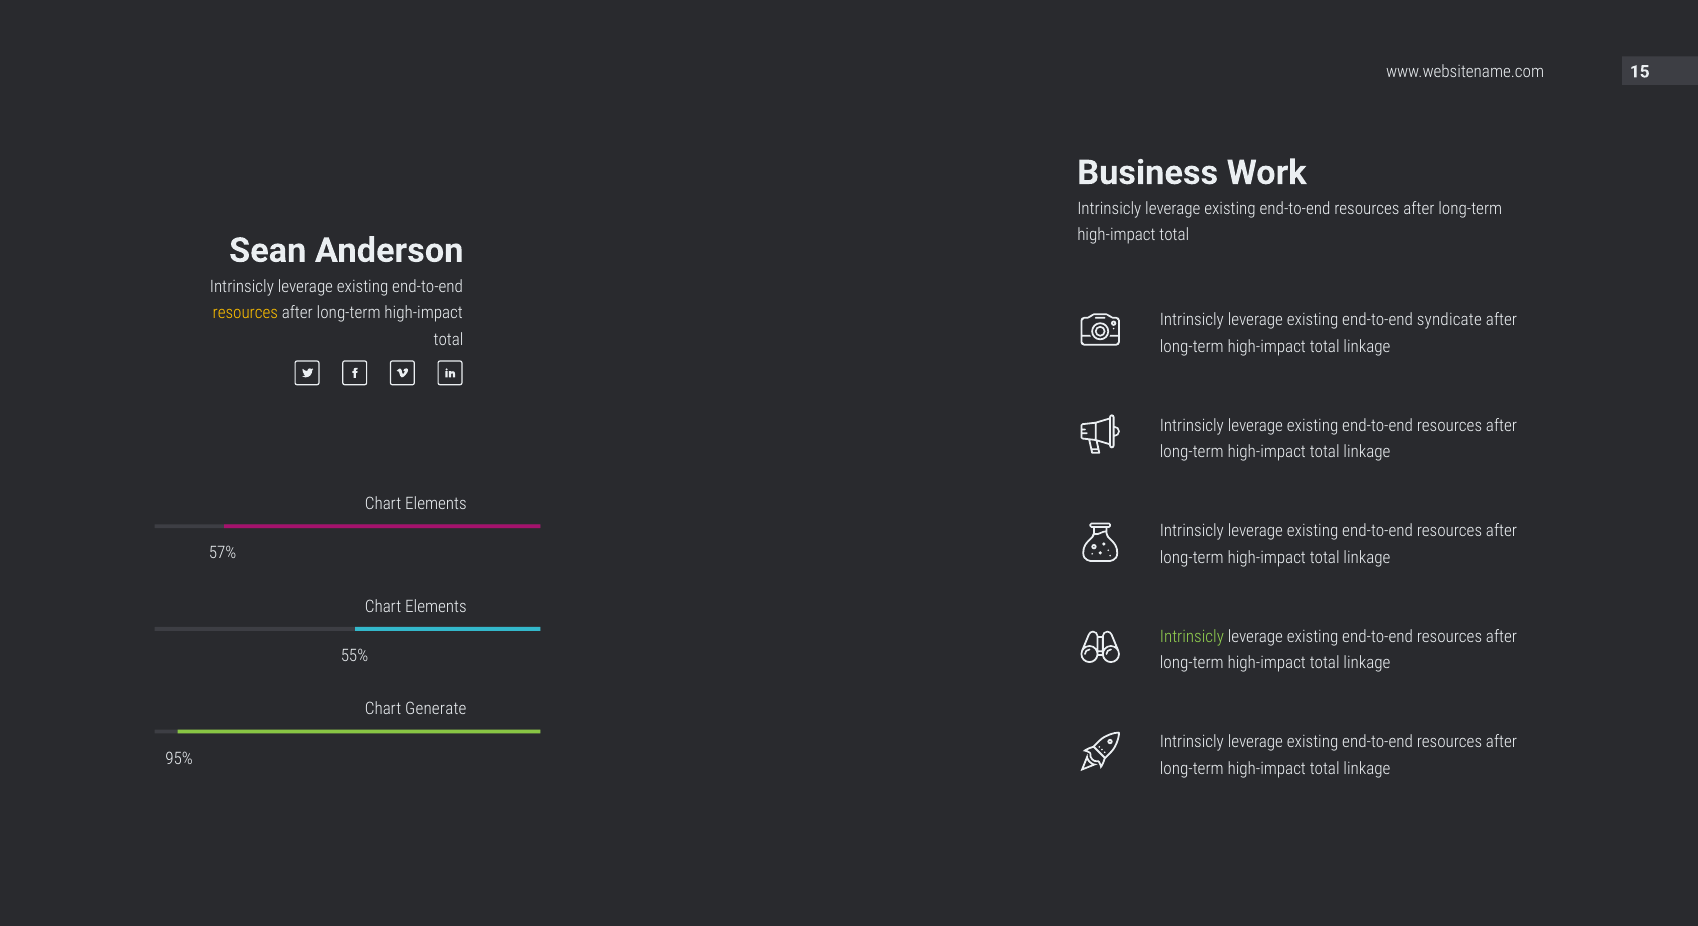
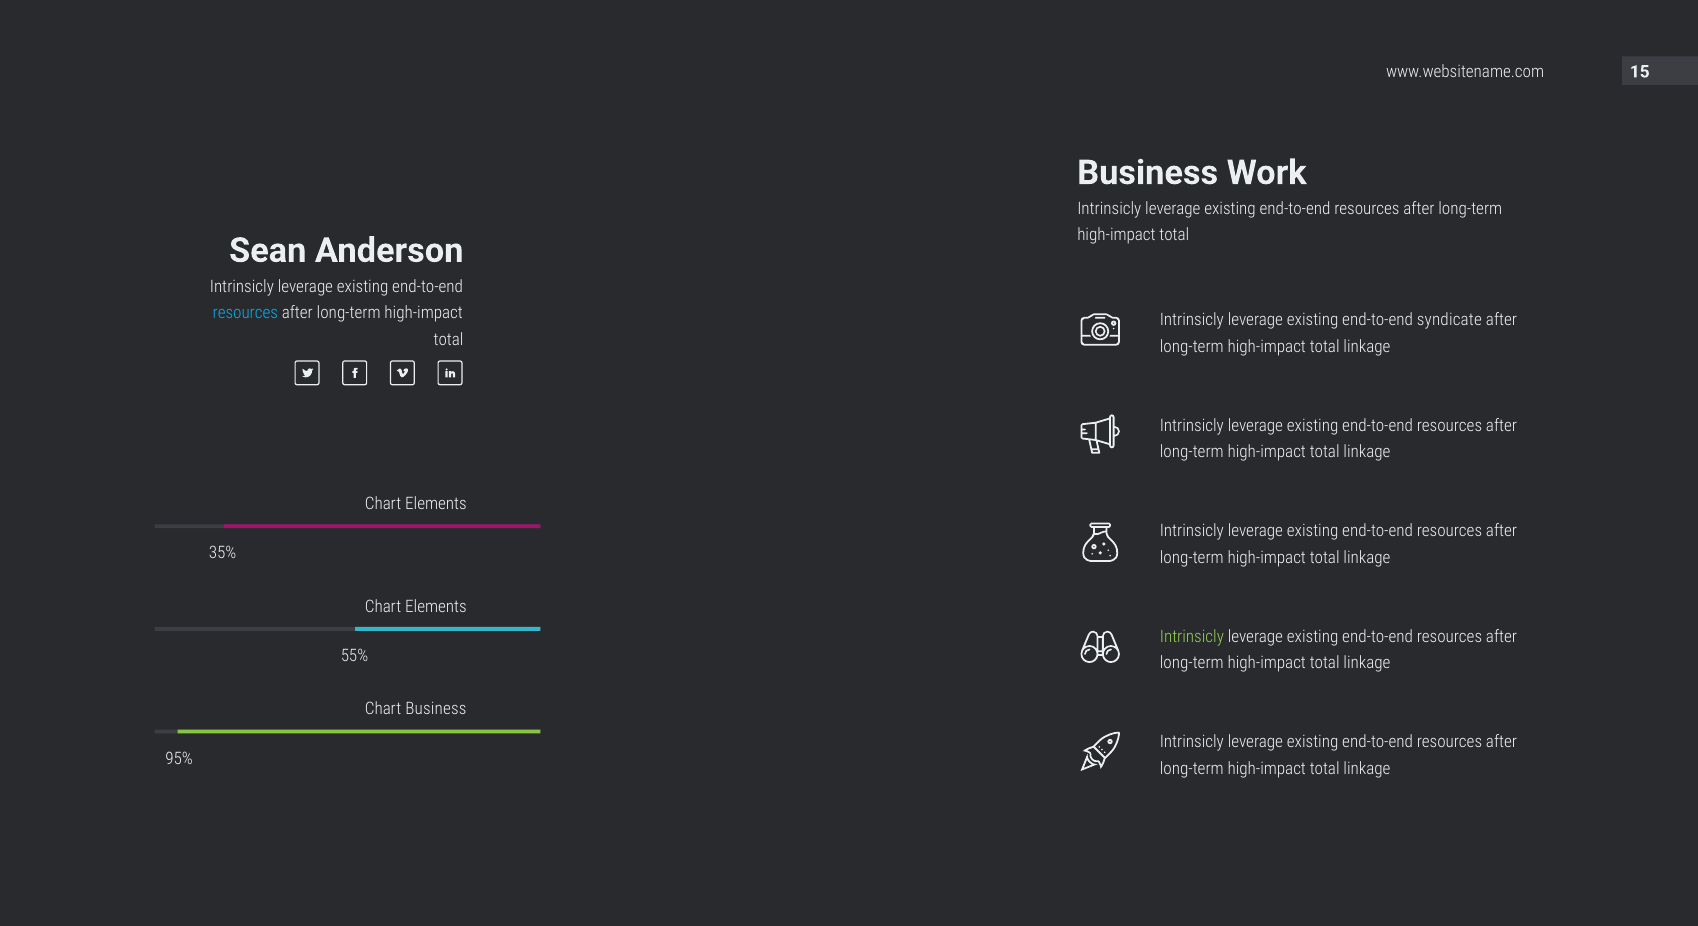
resources colour: yellow -> light blue (245, 313)
57%: 57% -> 35% (223, 553)
Chart Generate: Generate -> Business (436, 709)
